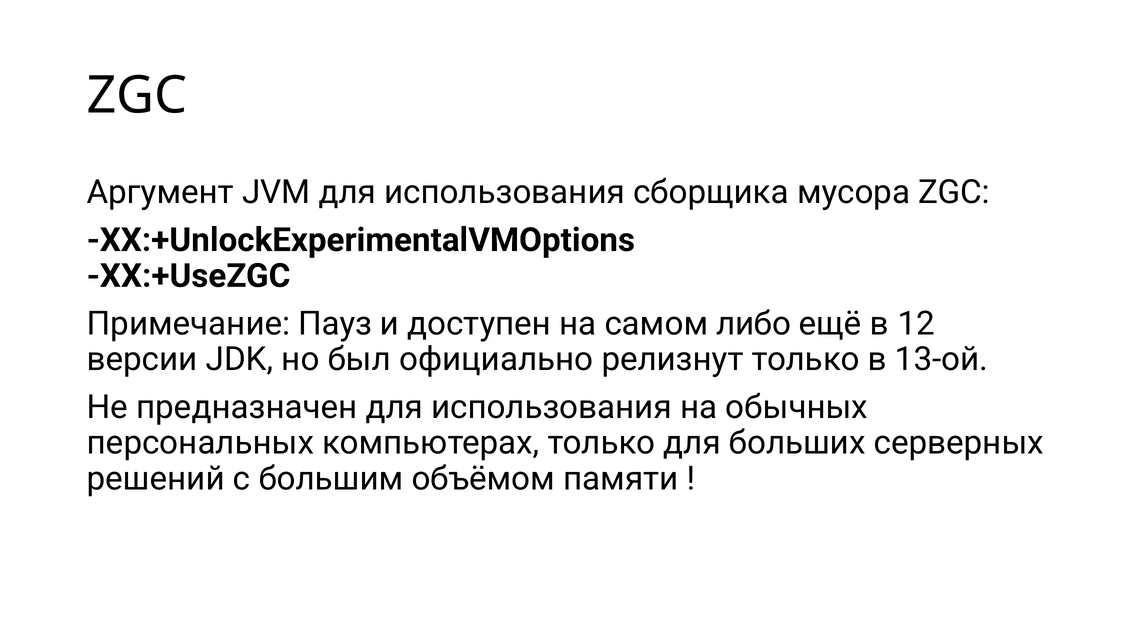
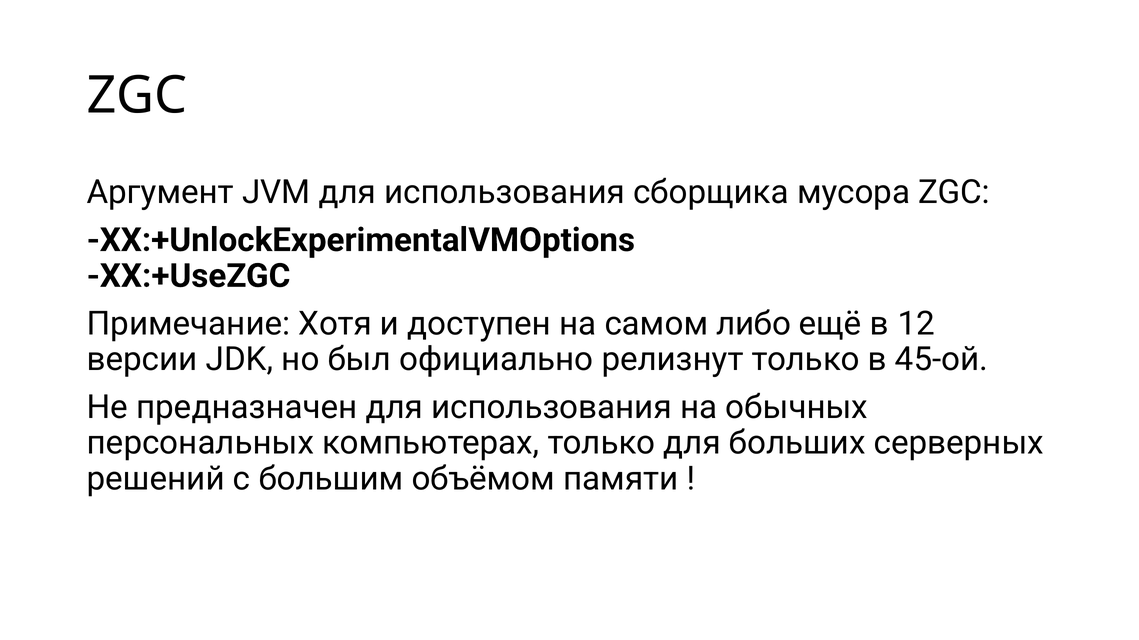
Пауз: Пауз -> Хотя (335, 324)
13-ой: 13-ой -> 45-ой (942, 360)
